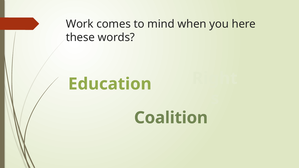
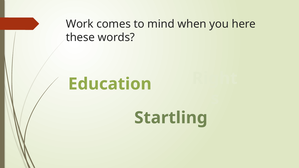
Coalition: Coalition -> Startling (171, 118)
